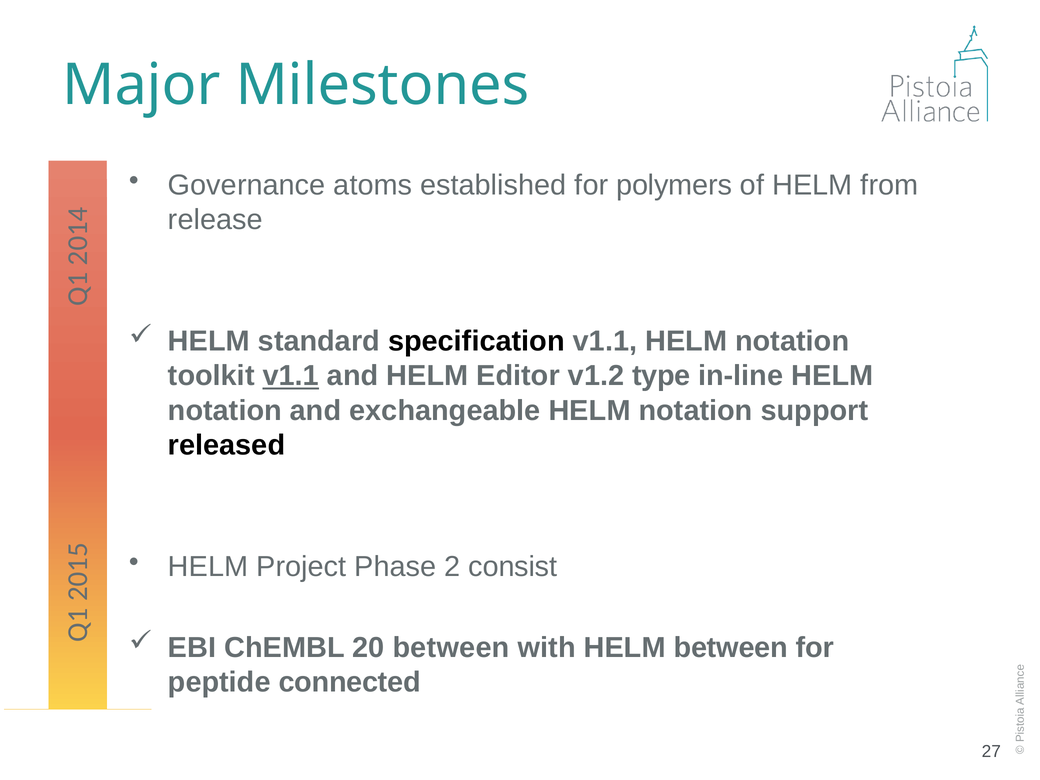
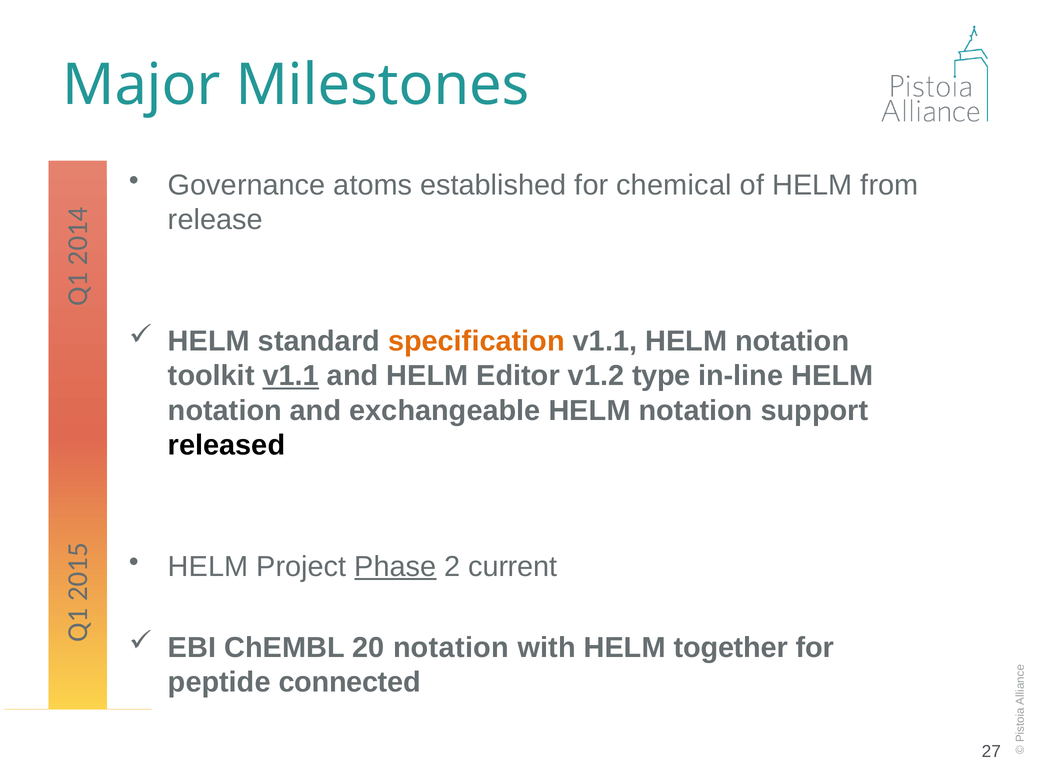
polymers: polymers -> chemical (674, 185)
specification colour: black -> orange (476, 341)
Phase underline: none -> present (395, 567)
consist: consist -> current (513, 567)
20 between: between -> notation (451, 648)
HELM between: between -> together (731, 648)
